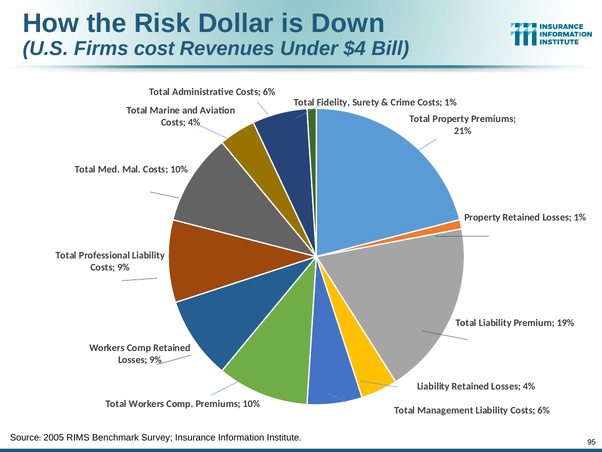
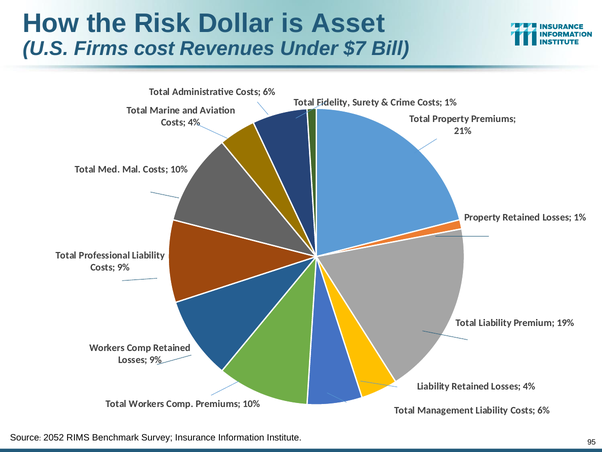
Down: Down -> Asset (348, 23)
$4: $4 -> $7 (355, 49)
2005: 2005 -> 2052 (54, 437)
